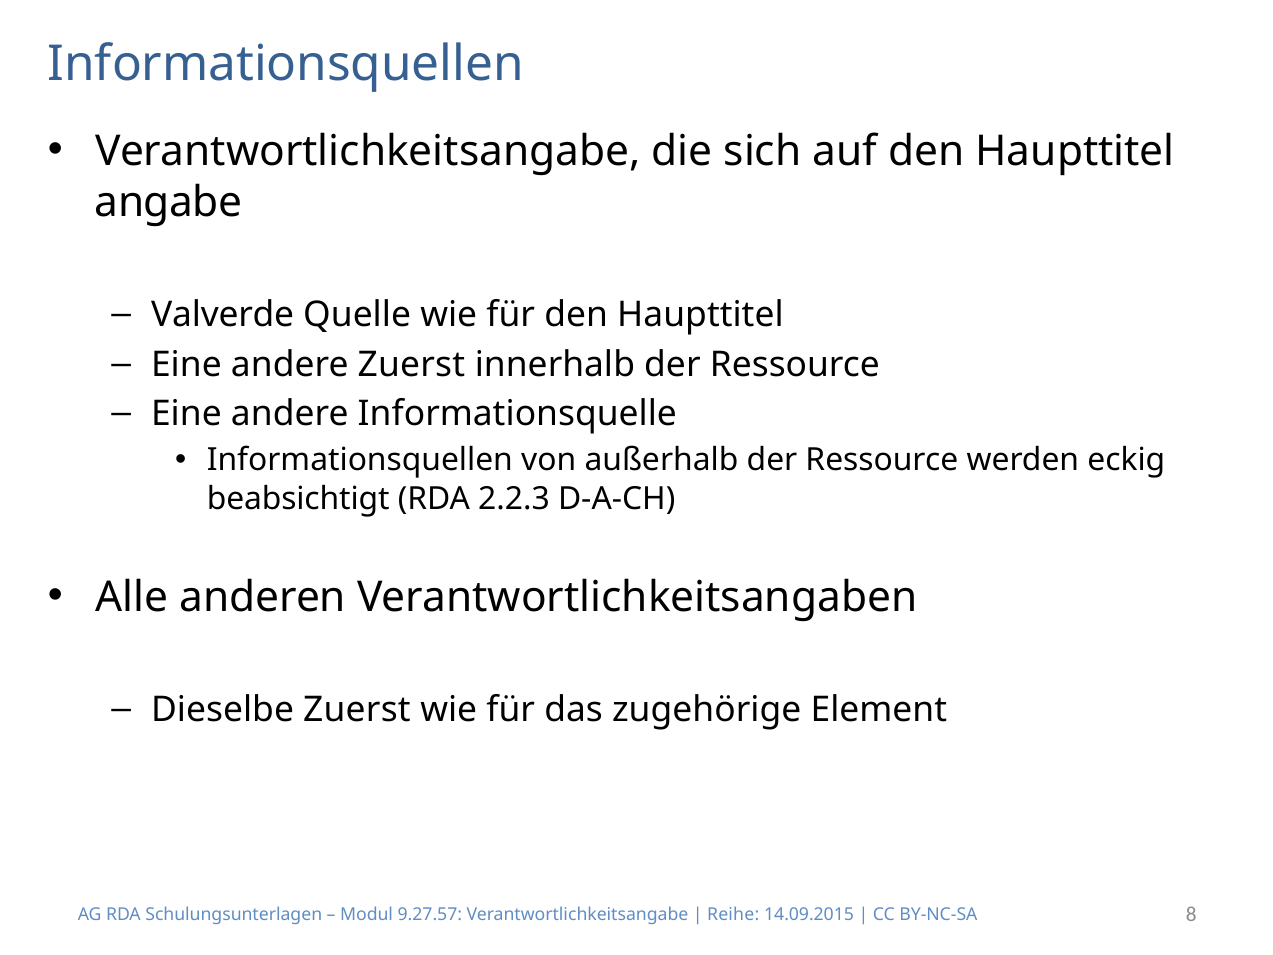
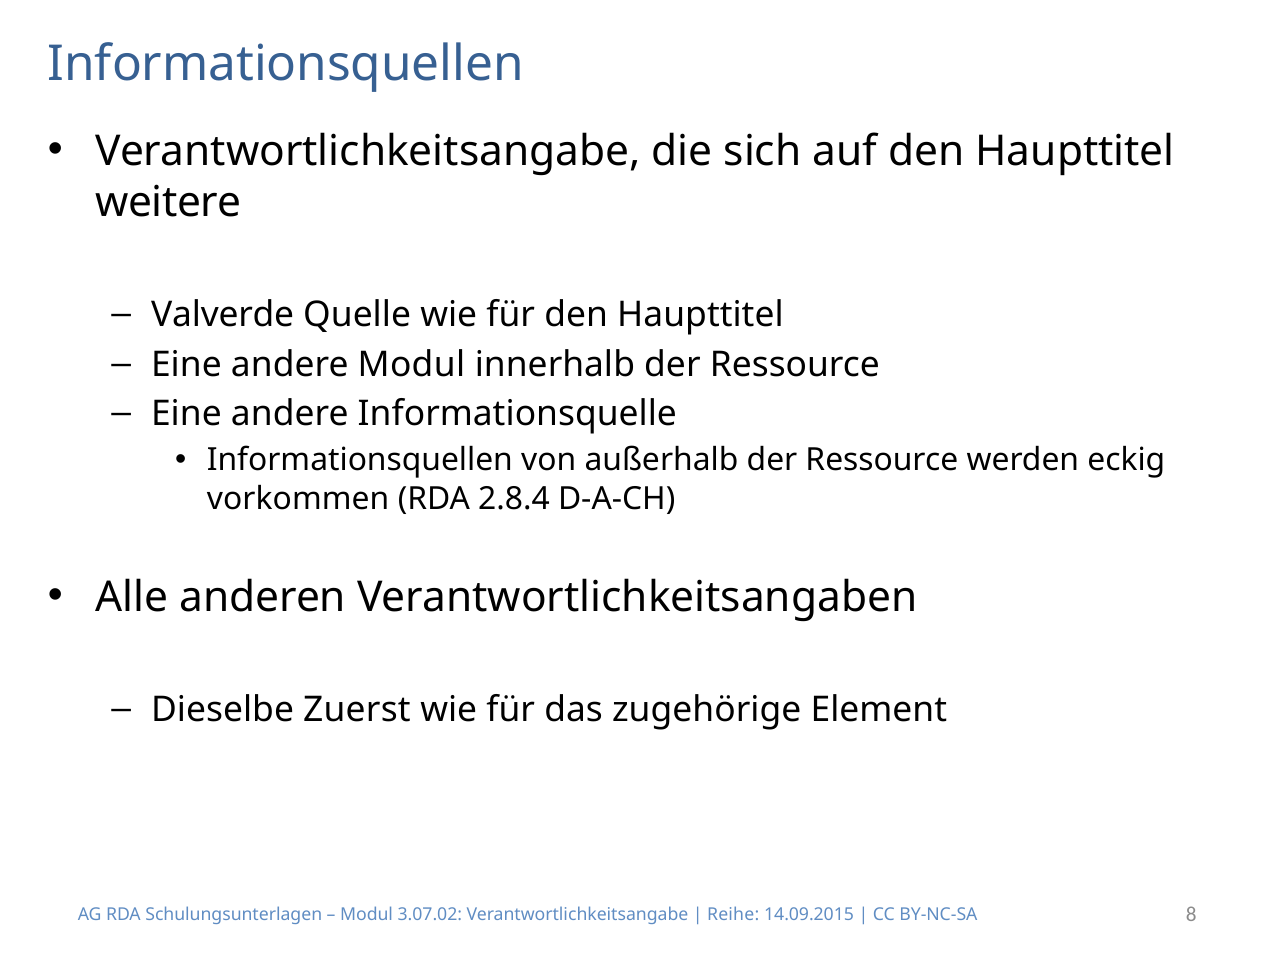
angabe: angabe -> weitere (169, 202)
andere Zuerst: Zuerst -> Modul (411, 364)
beabsichtigt: beabsichtigt -> vorkommen (298, 498)
2.2.3: 2.2.3 -> 2.8.4 (514, 498)
9.27.57: 9.27.57 -> 3.07.02 (430, 914)
